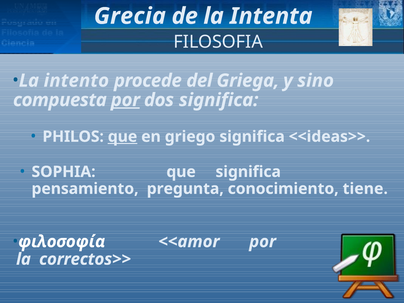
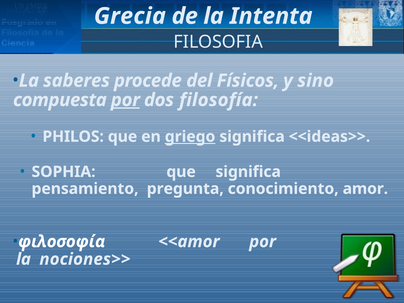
intento: intento -> saberes (77, 81)
Griega: Griega -> Físicos (248, 81)
dos significa: significa -> filosofía (219, 100)
que underline: present -> none (123, 137)
griego underline: none -> present (190, 137)
tiene: tiene -> amor (365, 189)
correctos>>: correctos>> -> nociones>> (85, 259)
